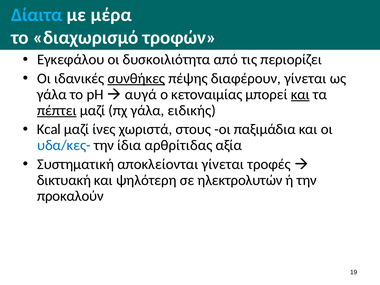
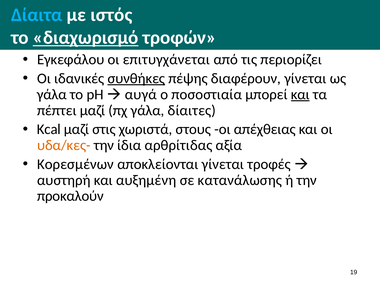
μέρα: μέρα -> ιστός (111, 15)
διαχωρισμό underline: none -> present (86, 38)
δυσκοιλιότητα: δυσκοιλιότητα -> επιτυγχάνεται (166, 60)
κετοναιμίας: κετοναιμίας -> ποσοστιαία (207, 94)
πέπτει underline: present -> none (57, 110)
ειδικής: ειδικής -> δίαιτες (192, 110)
ίνες: ίνες -> στις (104, 129)
παξιμάδια: παξιμάδια -> απέχθειας (265, 129)
υδα/κες- colour: blue -> orange (64, 145)
Συστηματική: Συστηματική -> Κορεσμένων (75, 164)
δικτυακή: δικτυακή -> αυστηρή (64, 180)
ψηλότερη: ψηλότερη -> αυξημένη (146, 180)
ηλεκτρολυτών: ηλεκτρολυτών -> κατανάλωσης (240, 180)
